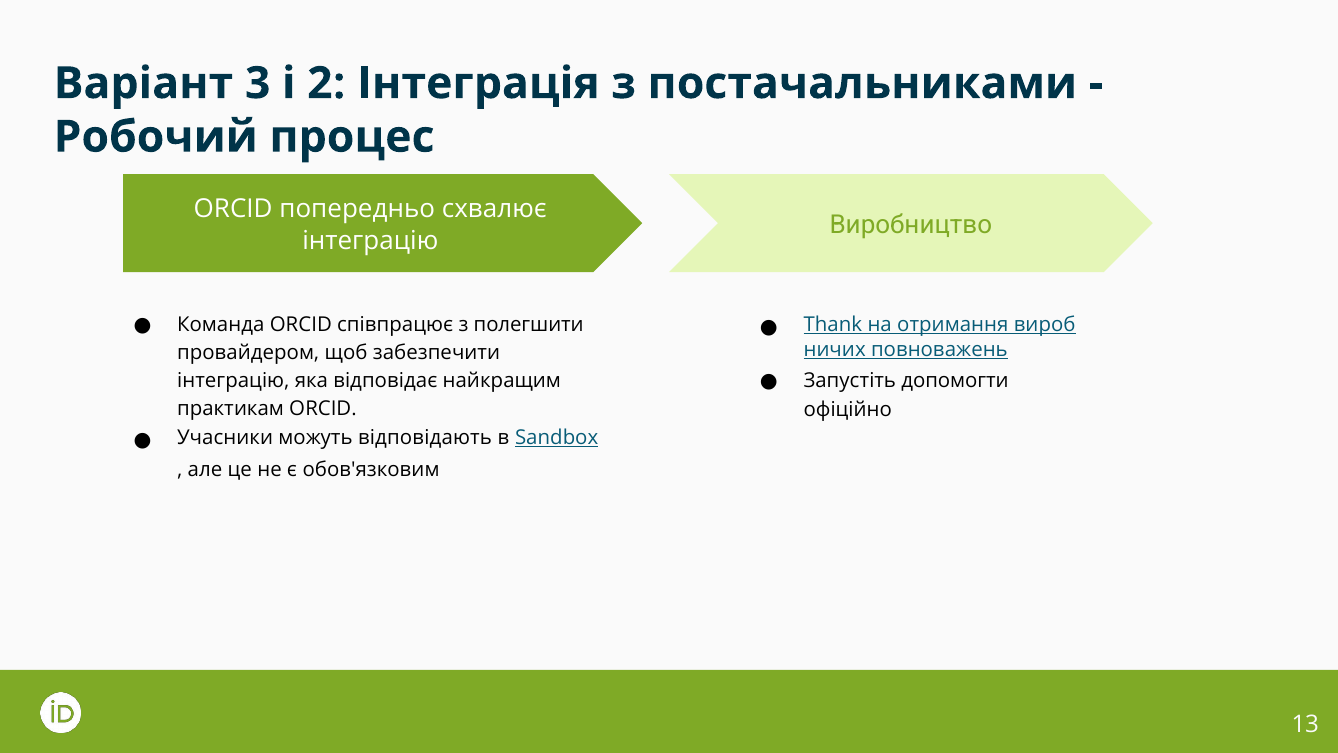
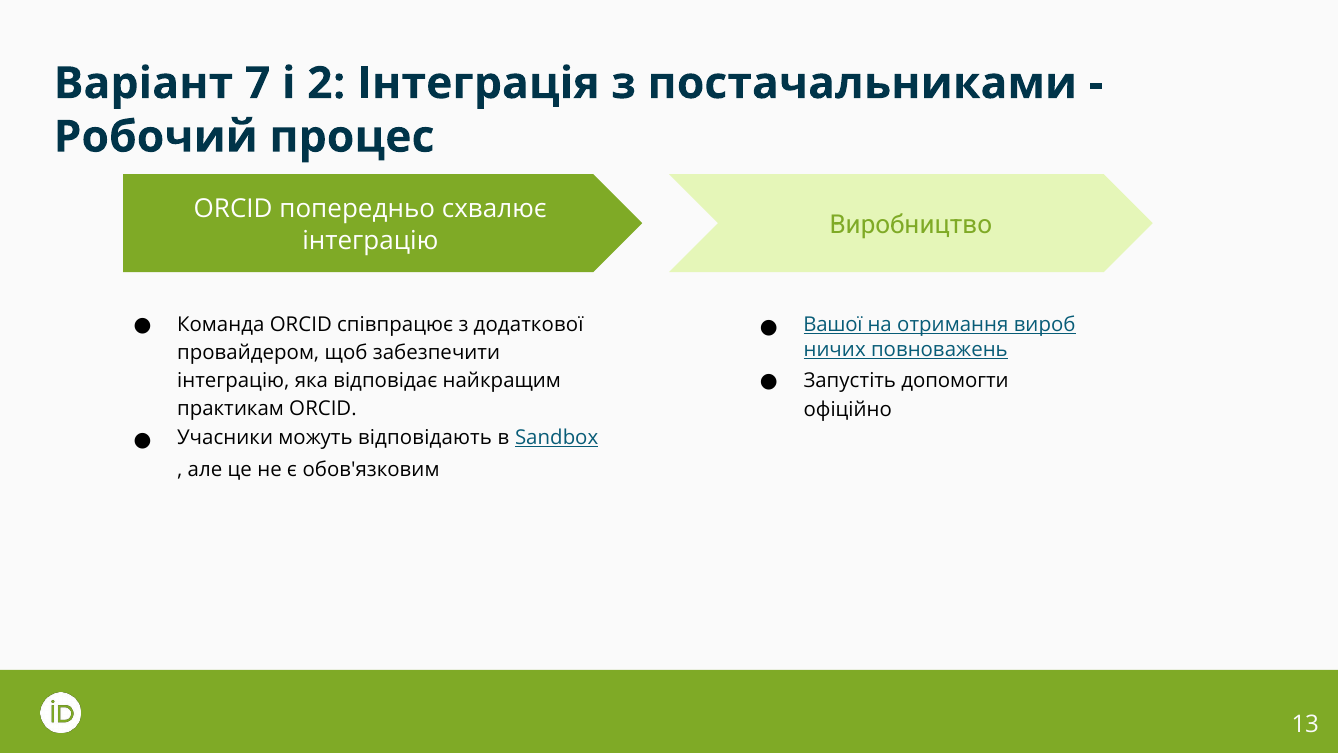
3: 3 -> 7 (258, 83)
полегшити: полегшити -> додаткової (529, 324)
Thank: Thank -> Вашої (833, 325)
